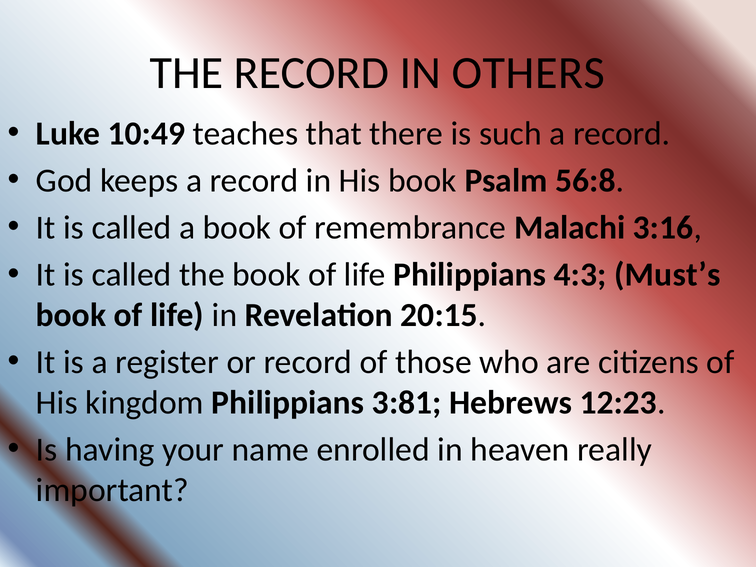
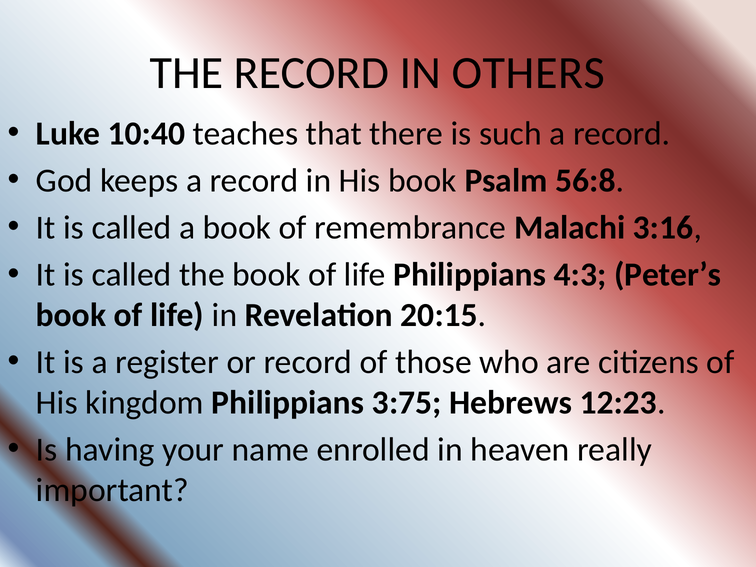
10:49: 10:49 -> 10:40 (147, 133)
Must’s: Must’s -> Peter’s (668, 275)
3:81: 3:81 -> 3:75 (407, 402)
